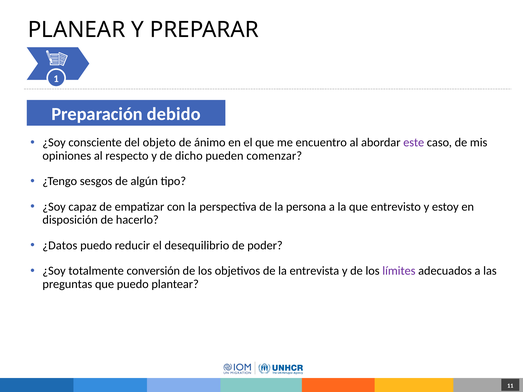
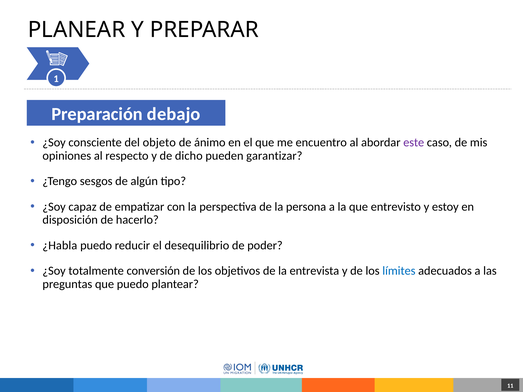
debido: debido -> debajo (174, 114)
comenzar: comenzar -> garantizar (274, 156)
¿Datos: ¿Datos -> ¿Habla (60, 246)
límites colour: purple -> blue (399, 271)
